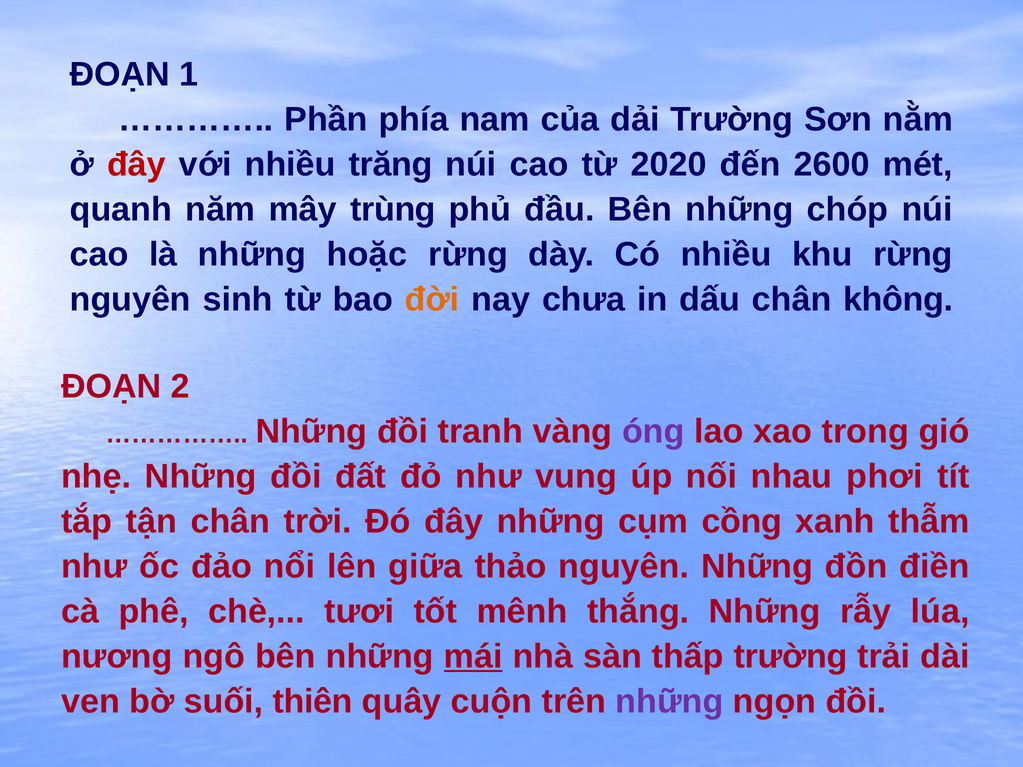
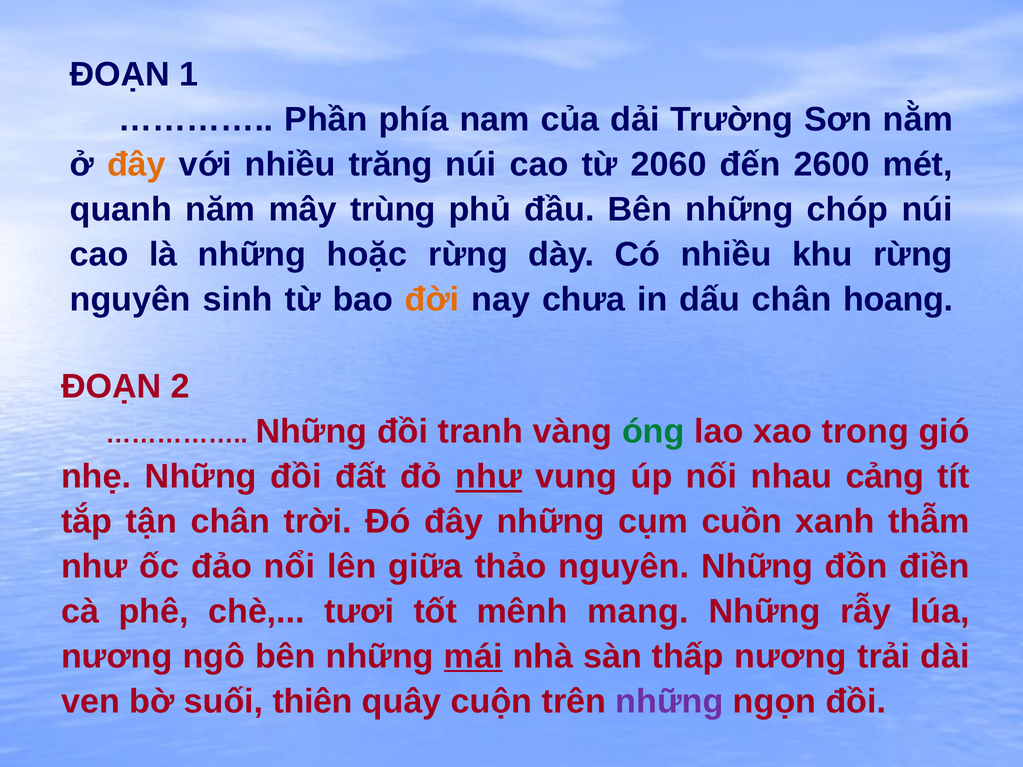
đây colour: red -> orange (136, 165)
2020: 2020 -> 2060 (669, 165)
không: không -> hoang (898, 300)
óng colour: purple -> green (653, 432)
như underline: none -> present (489, 477)
phơi: phơi -> cảng (885, 477)
cồng: cồng -> cuồn (742, 522)
thắng: thắng -> mang (638, 612)
thấp trường: trường -> nương (790, 657)
